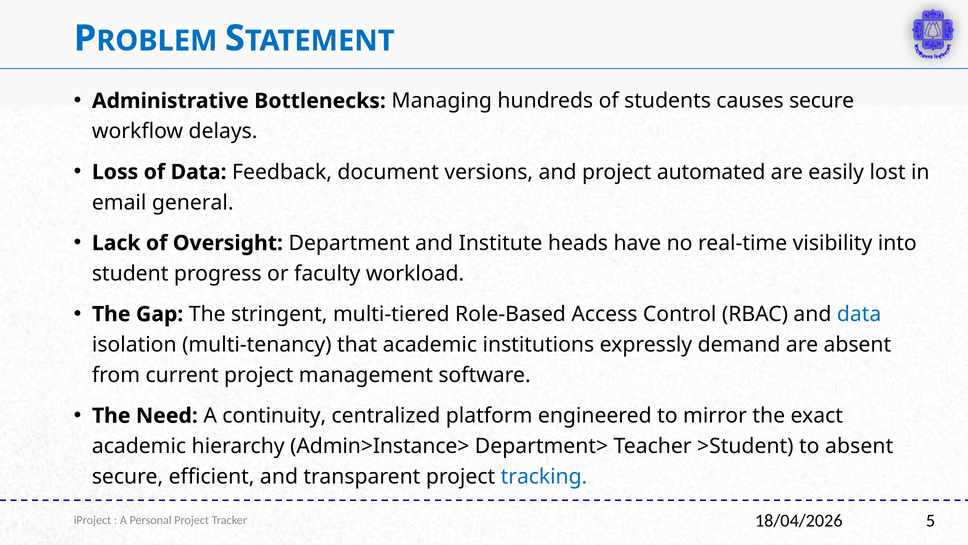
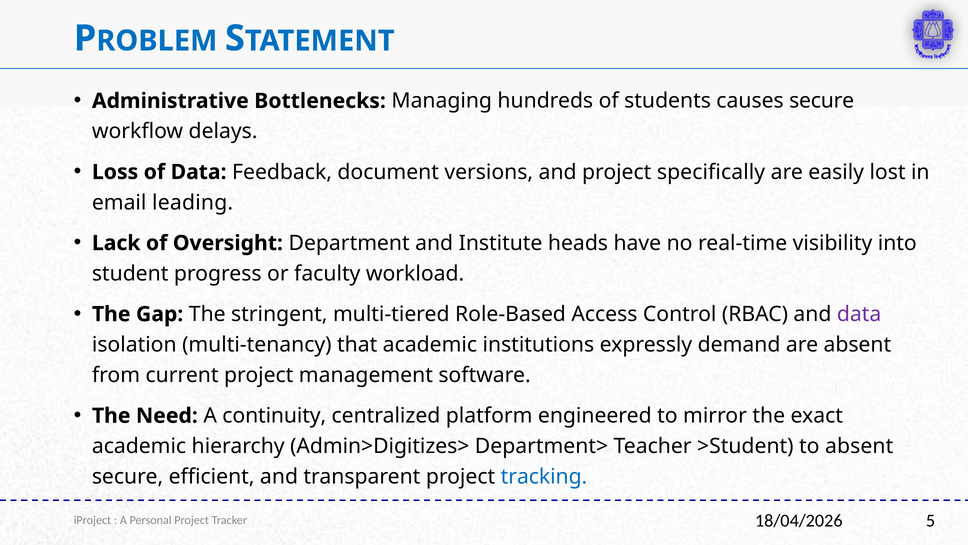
automated: automated -> specifically (711, 172)
general: general -> leading (193, 202)
data colour: blue -> purple (859, 314)
Admin>Instance>: Admin>Instance> -> Admin>Digitizes> (380, 446)
